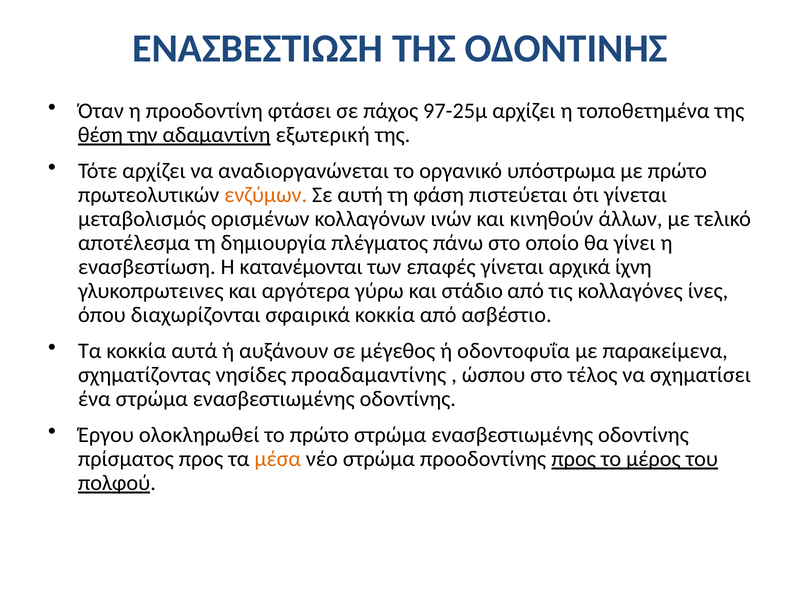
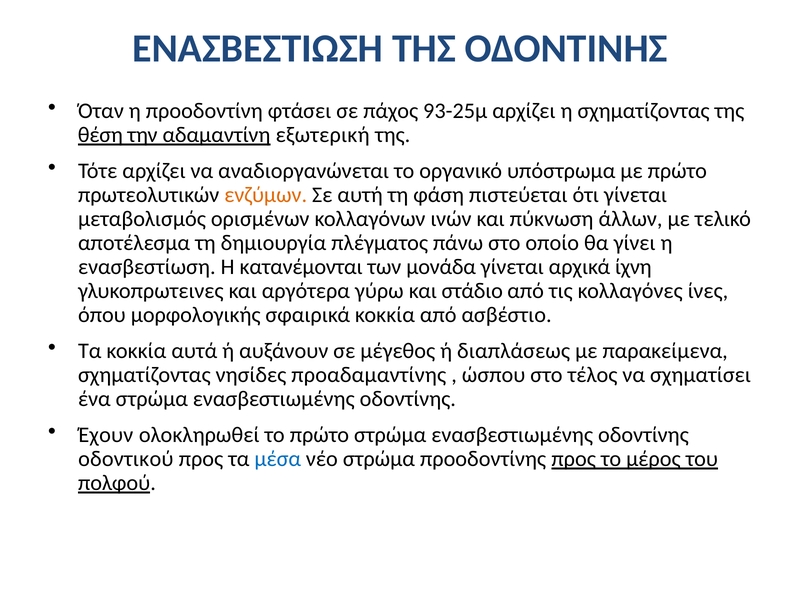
97-25μ: 97-25μ -> 93-25μ (455, 111)
η τοποθετημένα: τοποθετημένα -> σχηματίζοντας (644, 111)
κινηθούν: κινηθούν -> πύκνωση (552, 219)
επαφές: επαφές -> μονάδα (441, 267)
διαχωρίζονται: διαχωρίζονται -> μορφολογικής (196, 315)
οδοντοφυΐα: οδοντοφυΐα -> διαπλάσεως (514, 351)
Έργου: Έργου -> Έχουν (106, 435)
πρίσματος: πρίσματος -> οδοντικού (126, 459)
μέσα colour: orange -> blue (278, 459)
